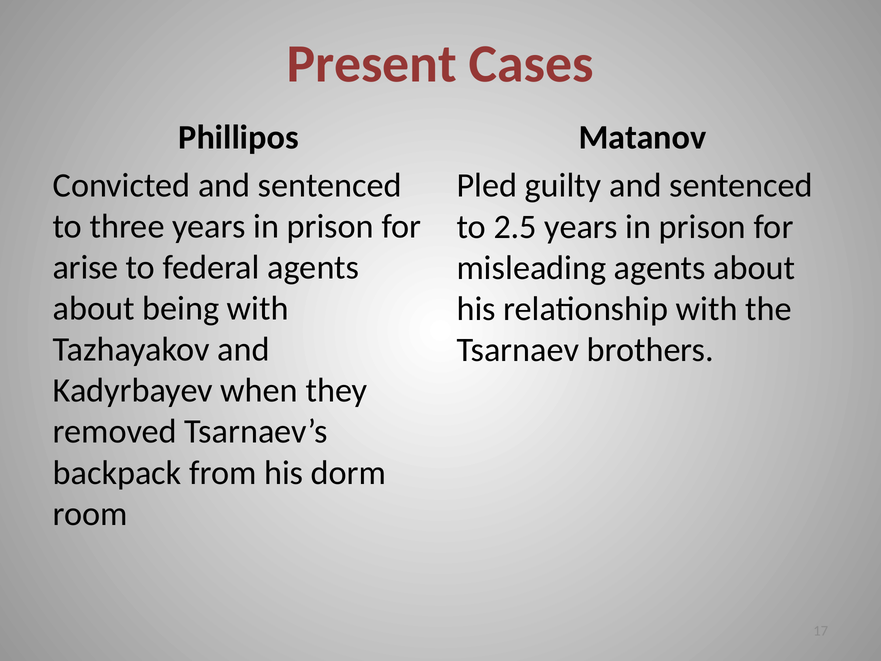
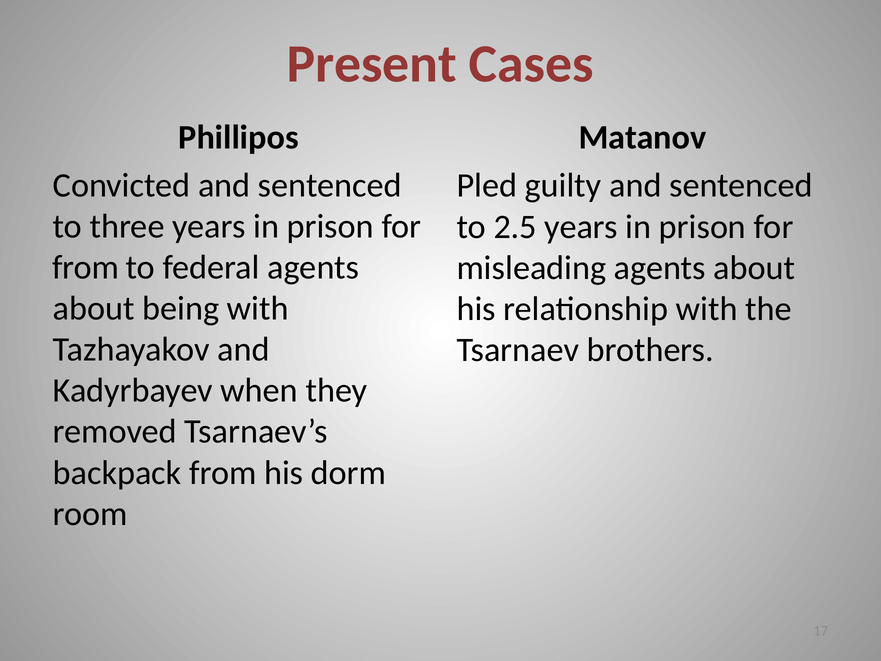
arise: arise -> from (86, 267)
